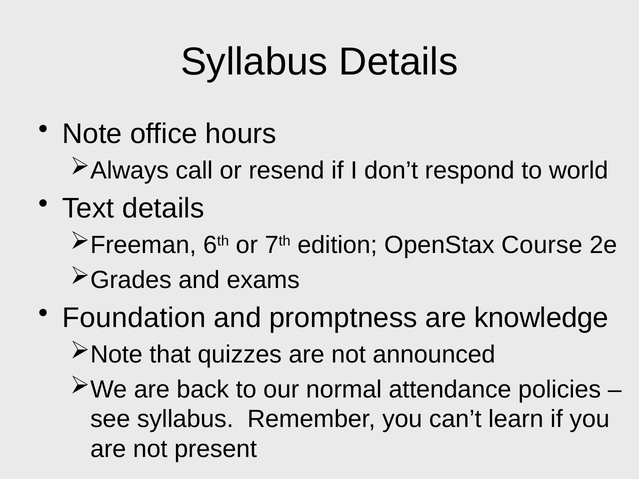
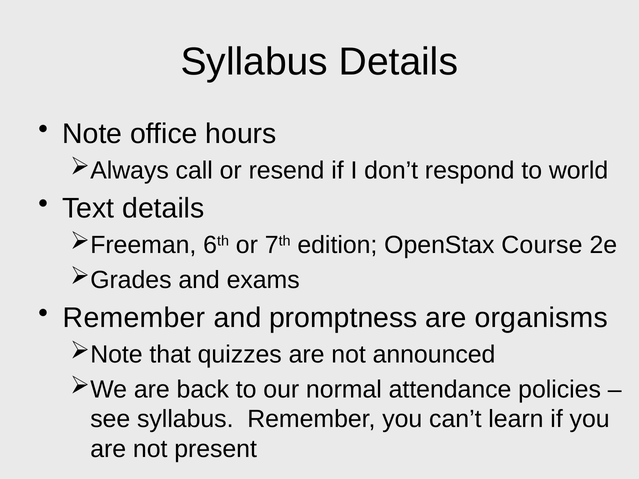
Foundation: Foundation -> Remember (134, 318)
knowledge: knowledge -> organisms (541, 318)
